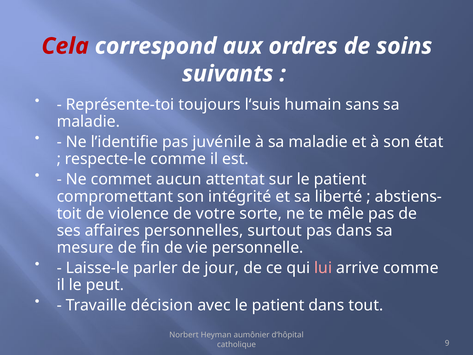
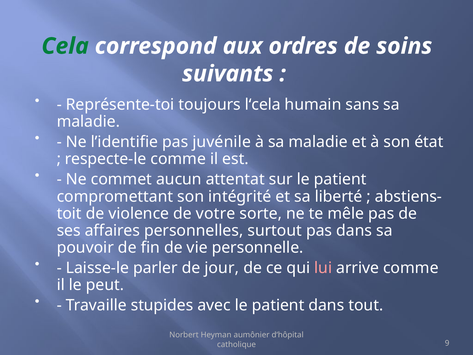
Cela colour: red -> green (65, 46)
l‘suis: l‘suis -> l‘cela (263, 105)
mesure: mesure -> pouvoir (85, 247)
décision: décision -> stupides (162, 305)
